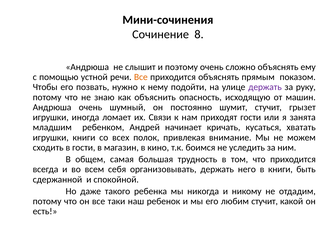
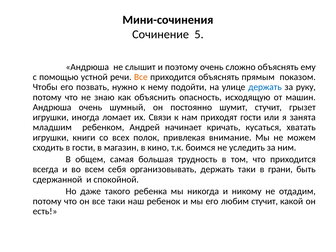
8: 8 -> 5 (199, 34)
держать colour: purple -> blue (265, 87)
держать него: него -> таки (247, 169)
в книги: книги -> грани (280, 169)
